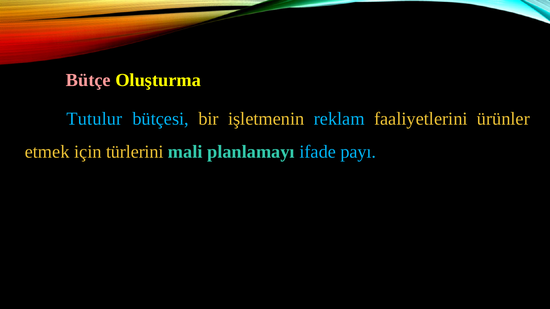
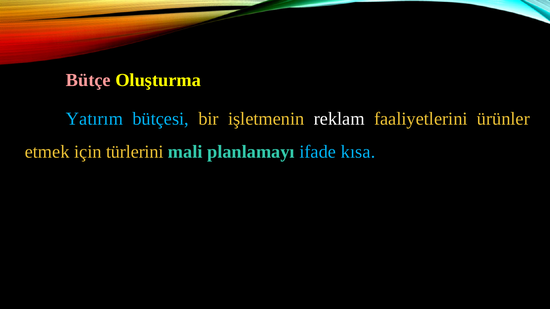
Tutulur: Tutulur -> Yatırım (94, 119)
reklam colour: light blue -> white (339, 119)
payı: payı -> kısa (358, 152)
